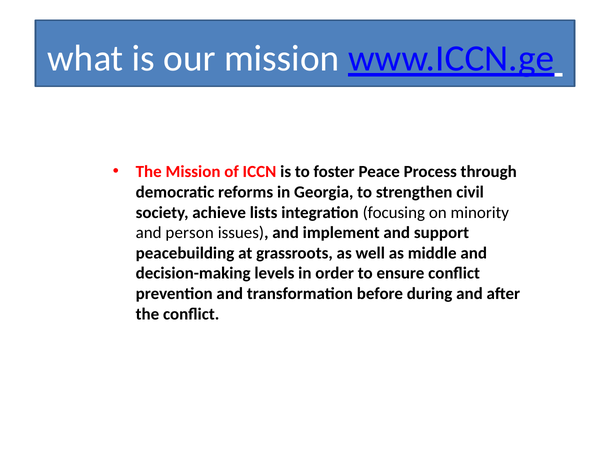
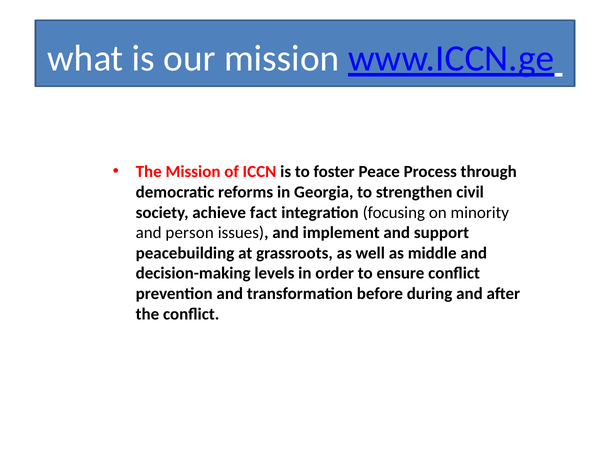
lists: lists -> fact (264, 213)
